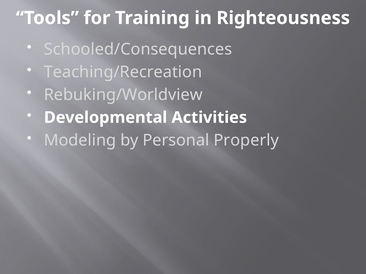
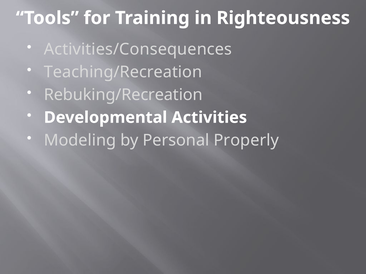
Schooled/Consequences: Schooled/Consequences -> Activities/Consequences (138, 49)
Rebuking/Worldview: Rebuking/Worldview -> Rebuking/Recreation (123, 95)
